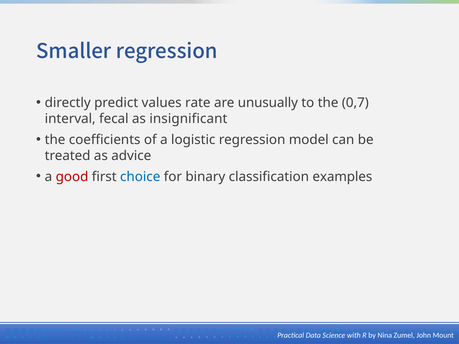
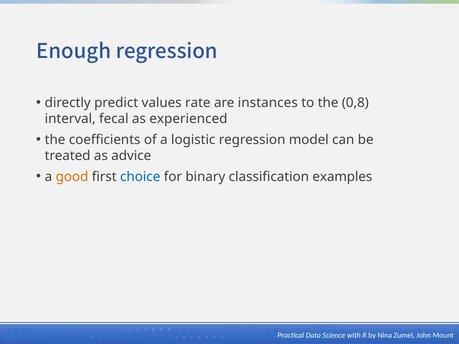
Smaller: Smaller -> Enough (74, 51)
unusually: unusually -> instances (268, 103)
0,7: 0,7 -> 0,8 (355, 103)
insignificant: insignificant -> experienced (188, 119)
good colour: red -> orange (72, 177)
